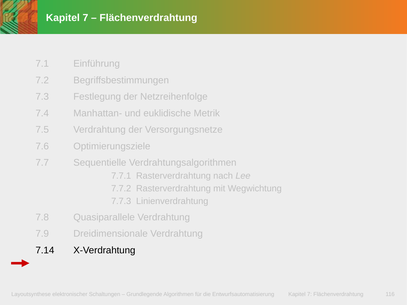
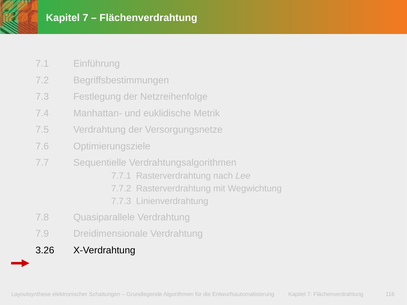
7.14: 7.14 -> 3.26 (45, 251)
